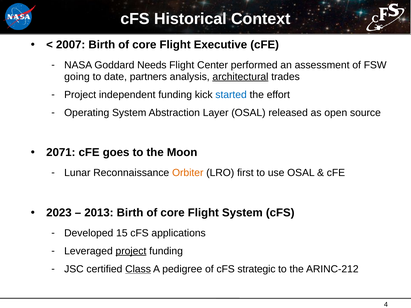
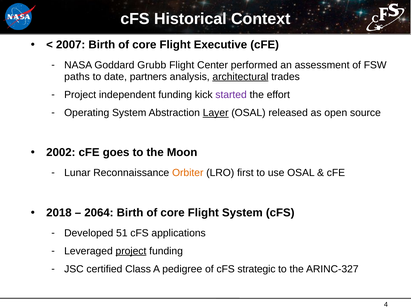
Needs: Needs -> Grubb (152, 65)
going: going -> paths (77, 77)
started colour: blue -> purple (231, 95)
Layer underline: none -> present (216, 113)
2071: 2071 -> 2002 (61, 153)
2023: 2023 -> 2018 (59, 213)
2013: 2013 -> 2064 (99, 213)
15: 15 -> 51 (122, 233)
Class underline: present -> none (138, 269)
ARINC-212: ARINC-212 -> ARINC-327 (332, 269)
